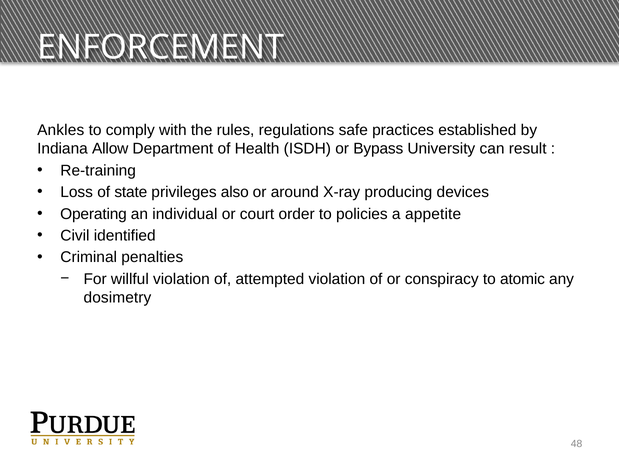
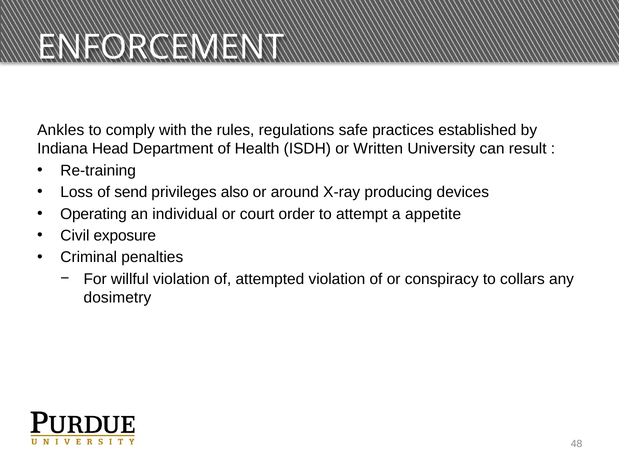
Allow: Allow -> Head (110, 149)
Bypass: Bypass -> Written (378, 149)
state: state -> send (131, 192)
policies: policies -> attempt (362, 214)
identified: identified -> exposure (125, 235)
atomic: atomic -> collars (522, 279)
